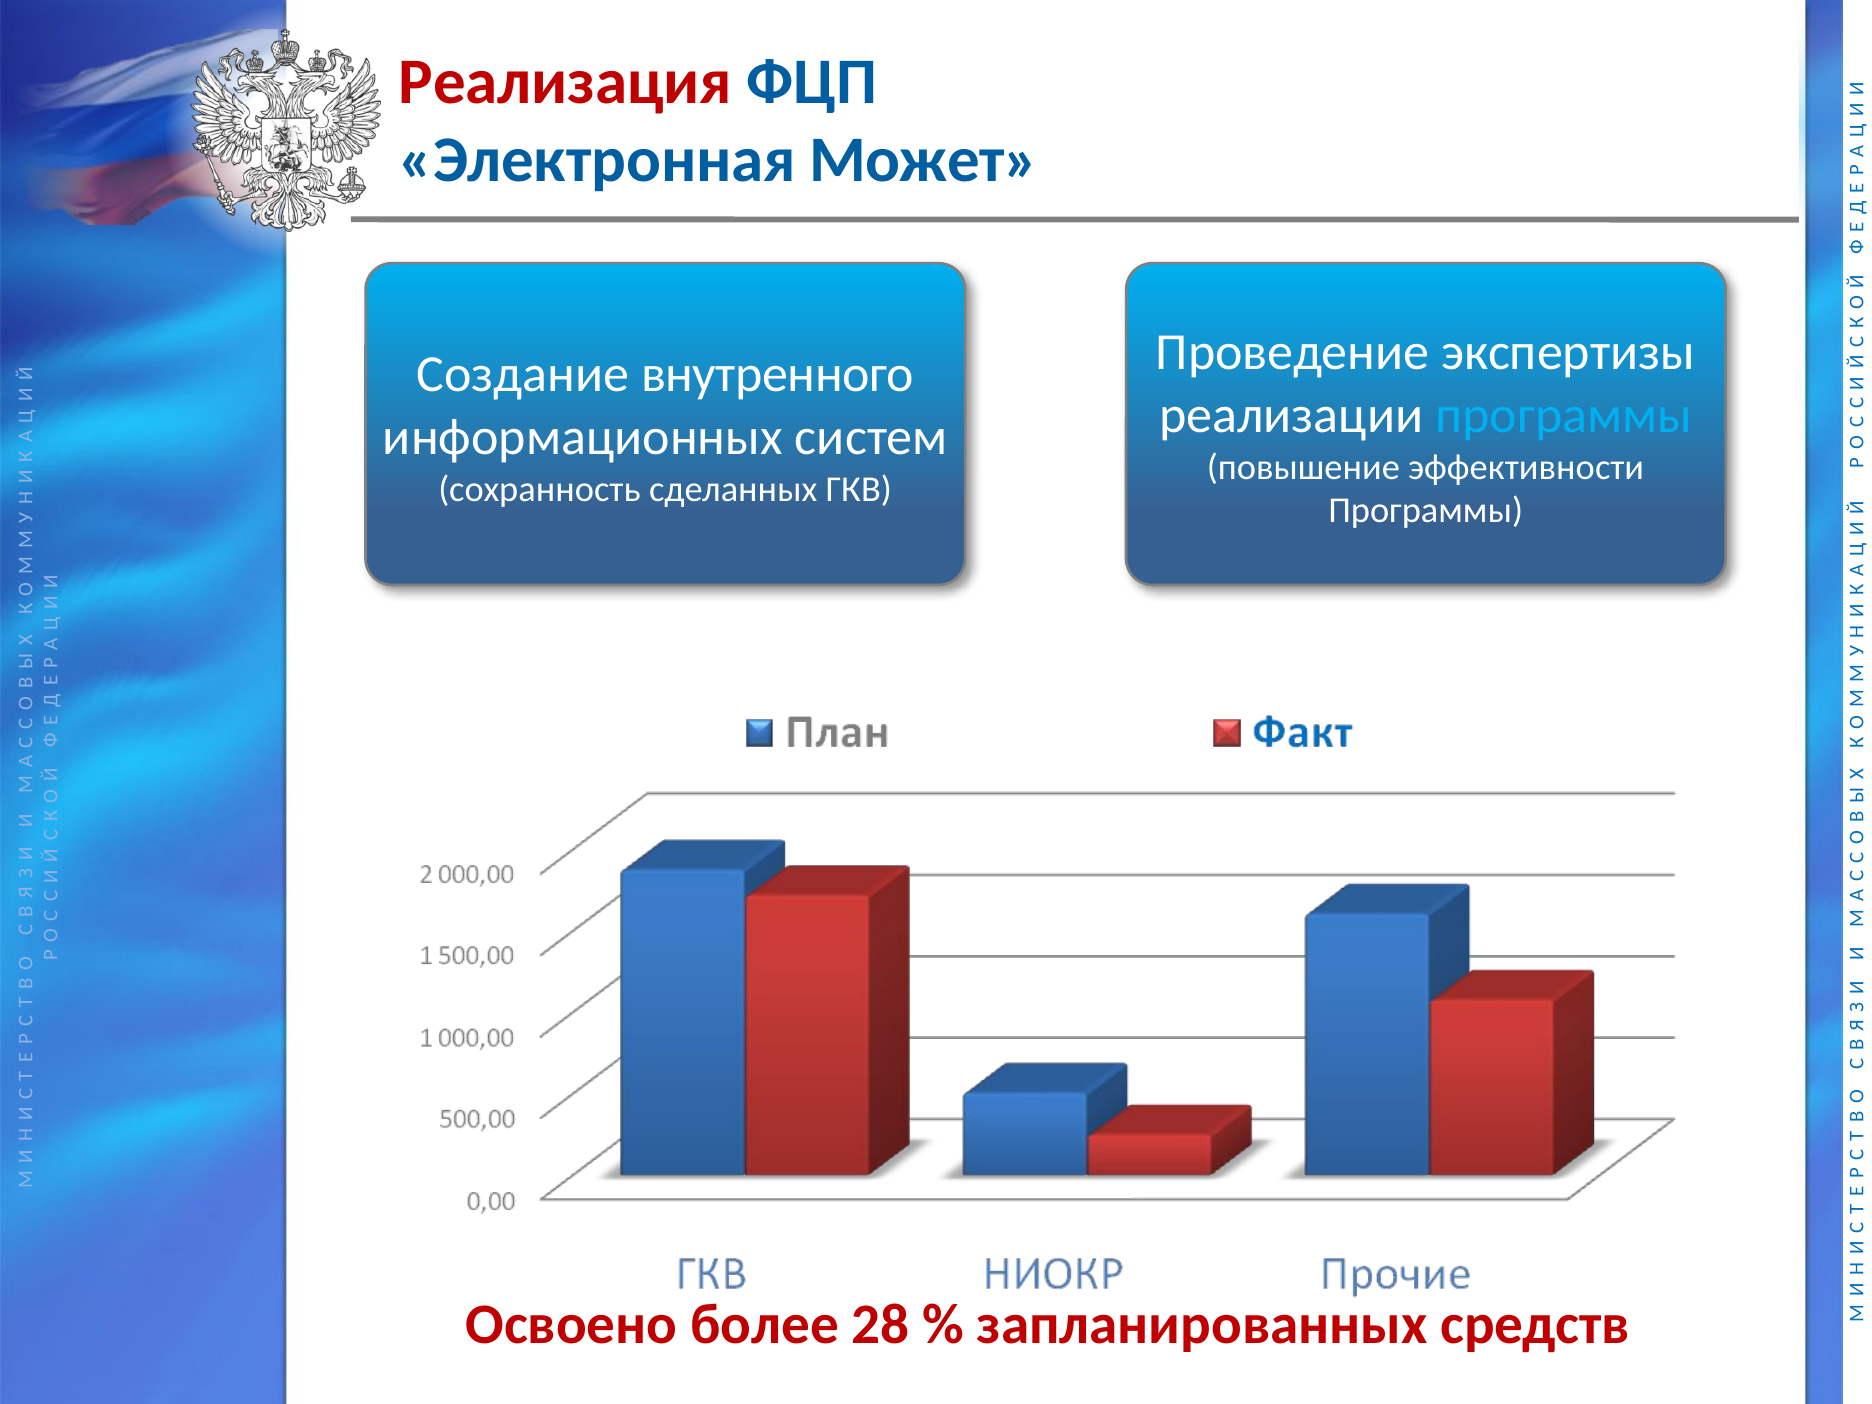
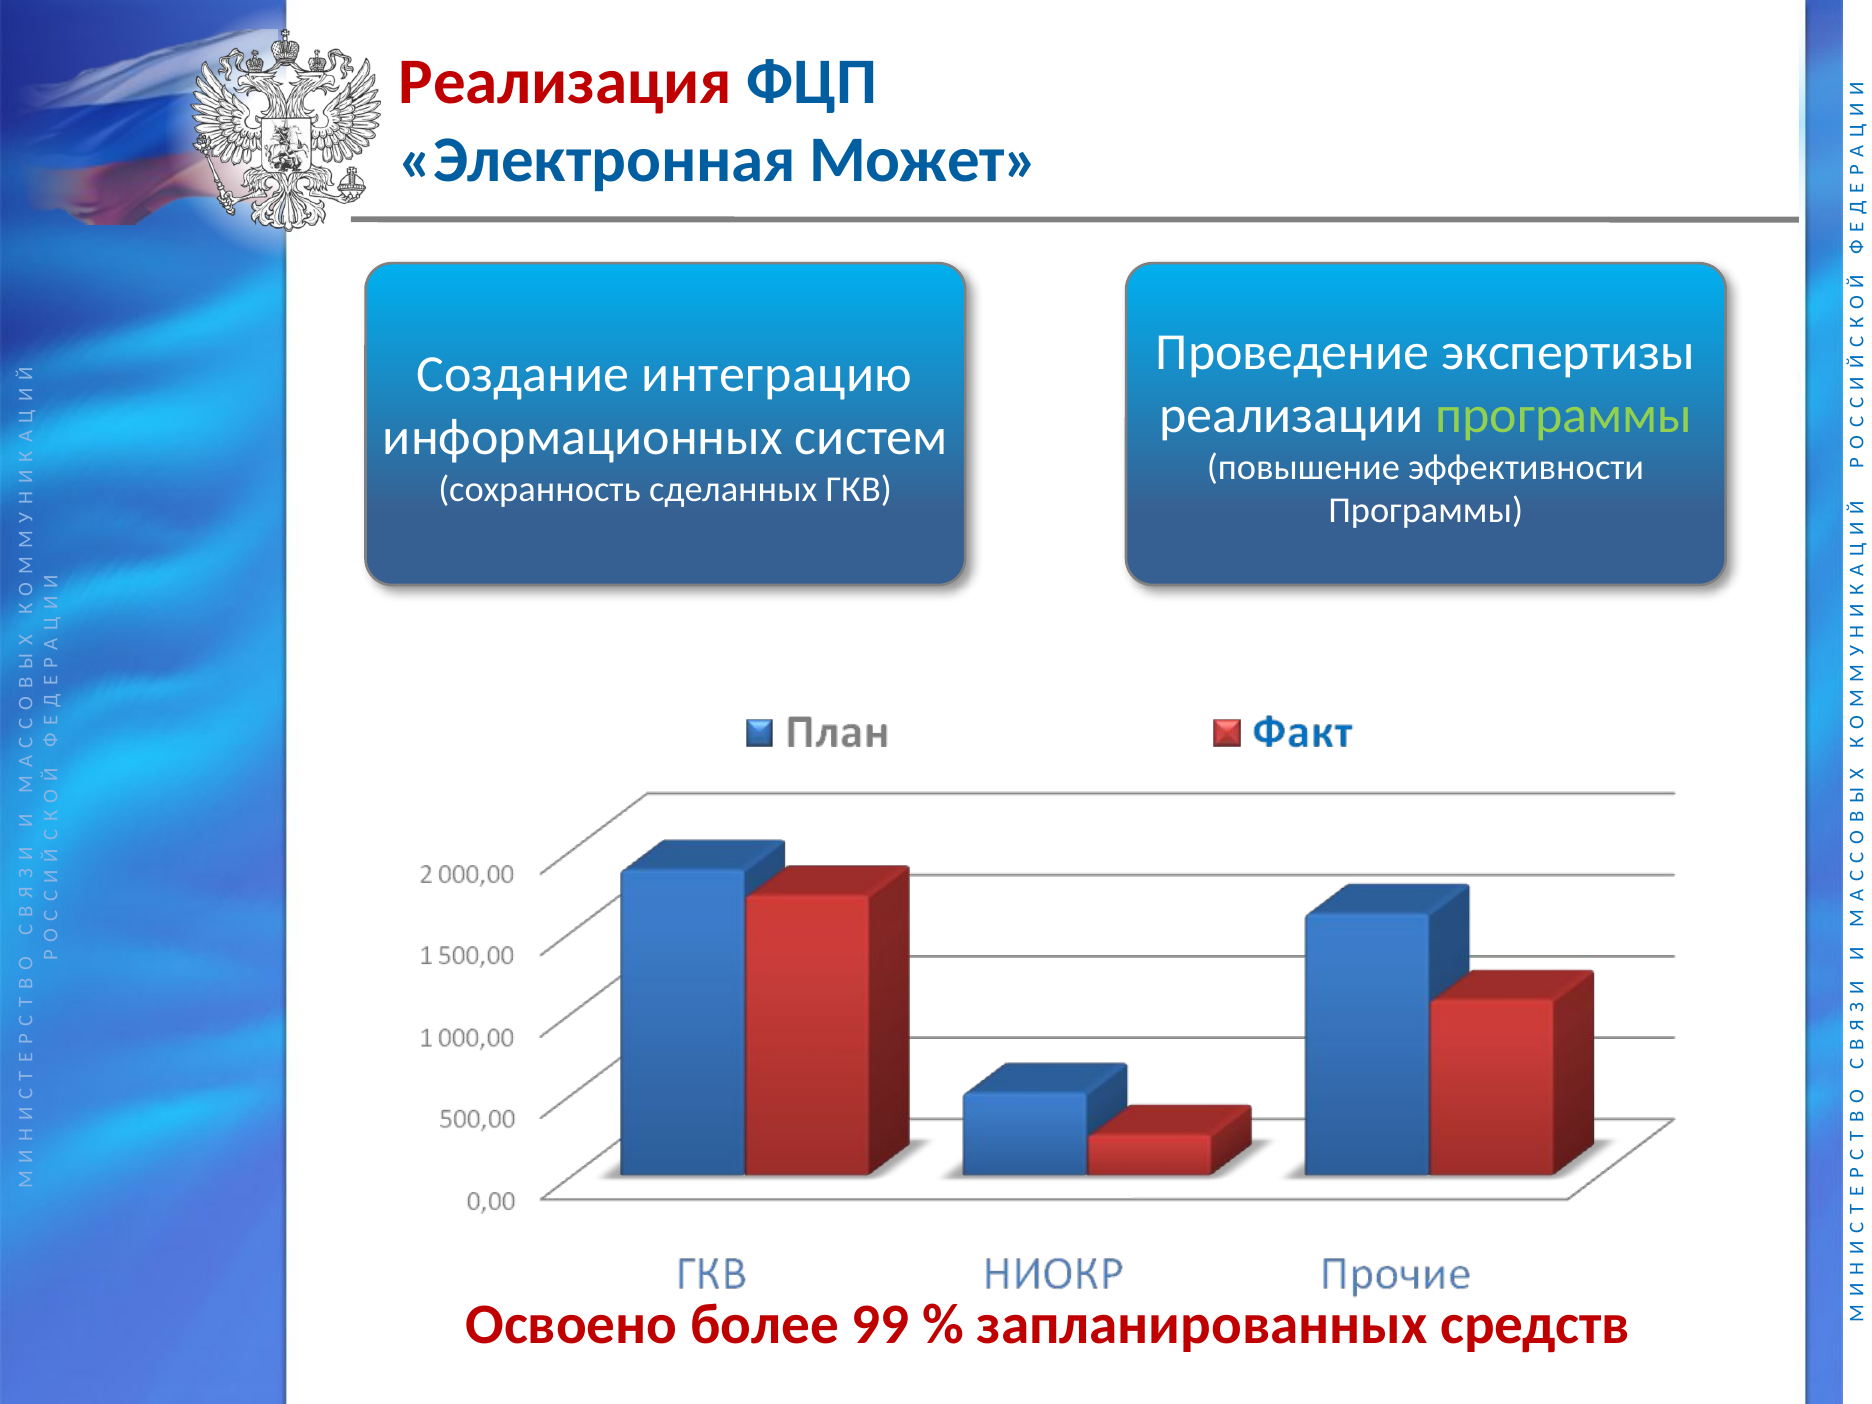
внутренного: внутренного -> интеграцию (777, 375)
программы colour: light blue -> light green (1564, 415)
28: 28 -> 99 (880, 1324)
